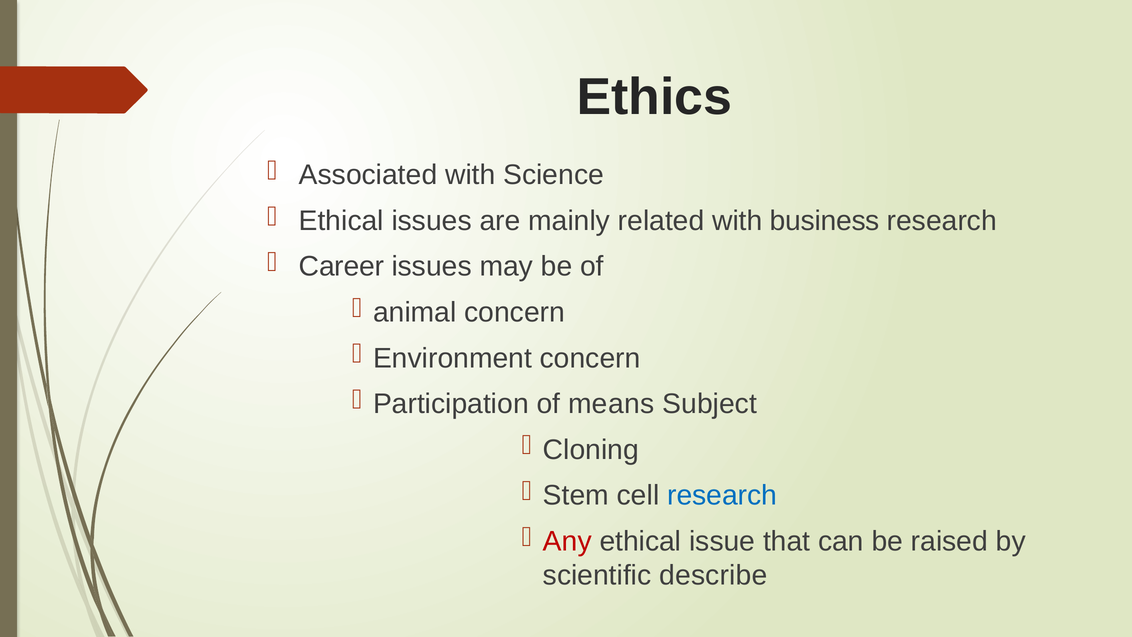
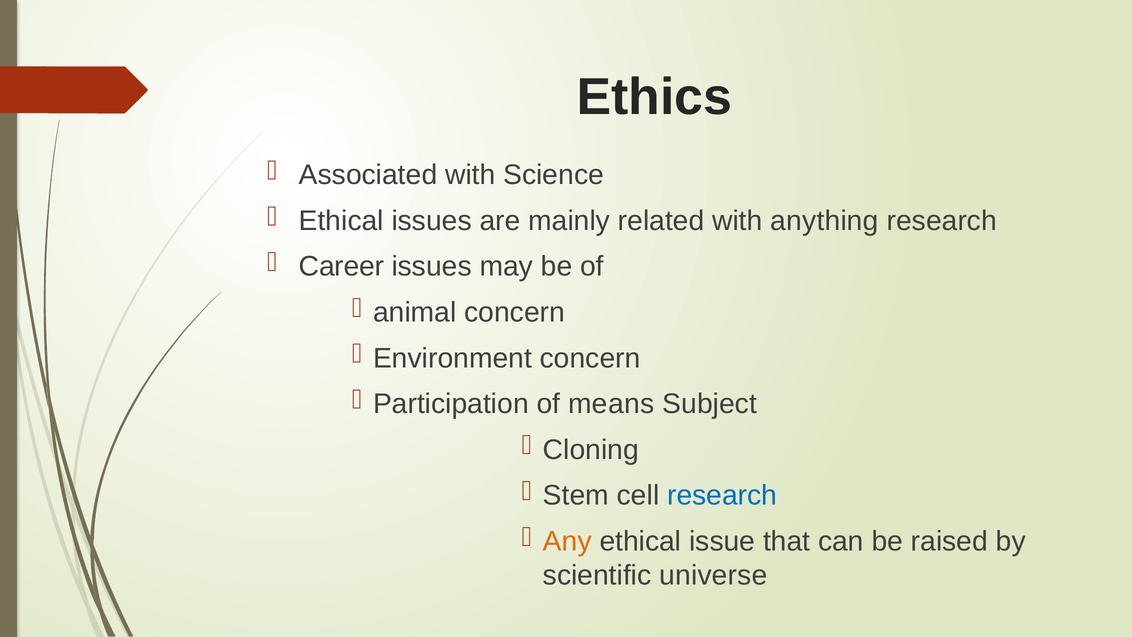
business: business -> anything (825, 221)
Any colour: red -> orange (567, 541)
describe: describe -> universe (713, 575)
